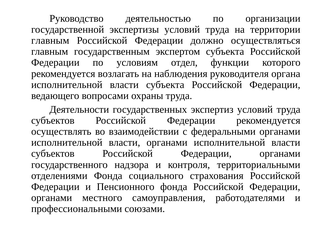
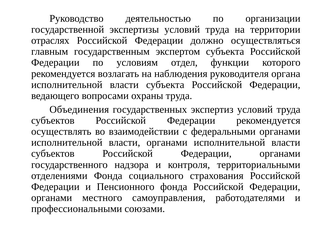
главным: главным -> отраслях (50, 41)
Деятельности: Деятельности -> Объединения (79, 109)
